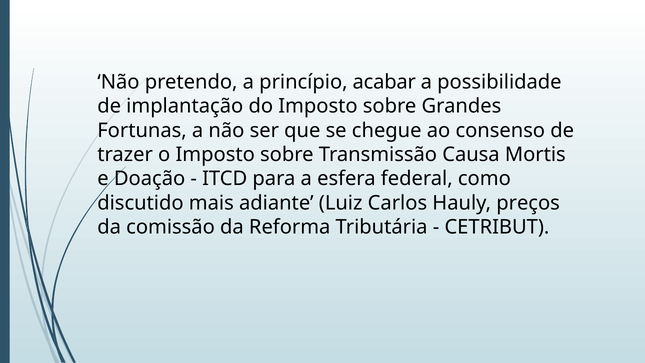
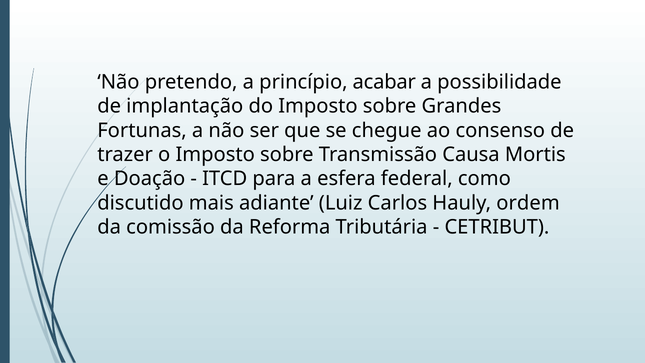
preços: preços -> ordem (528, 203)
